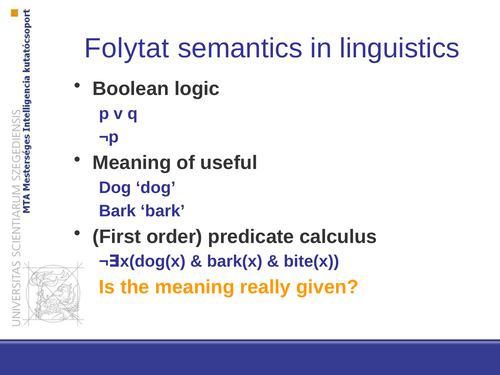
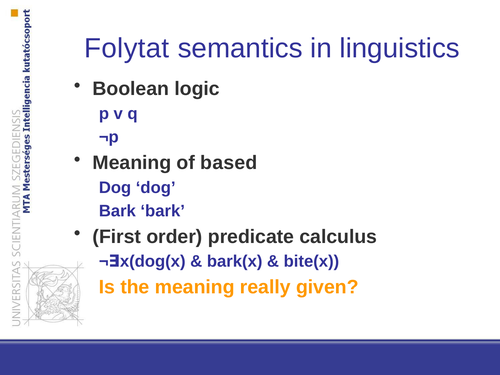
useful: useful -> based (229, 163)
